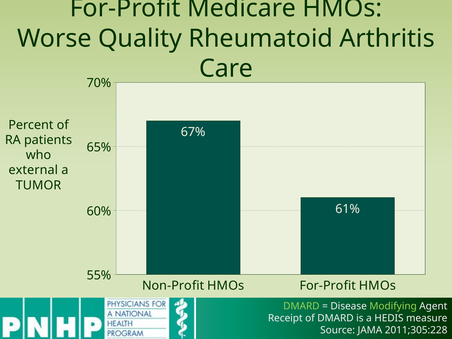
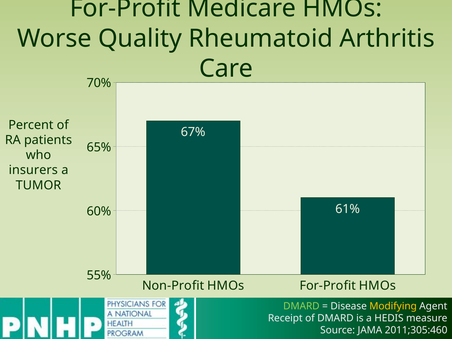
external: external -> insurers (33, 170)
Modifying colour: light green -> yellow (393, 306)
2011;305:228: 2011;305:228 -> 2011;305:460 (416, 330)
